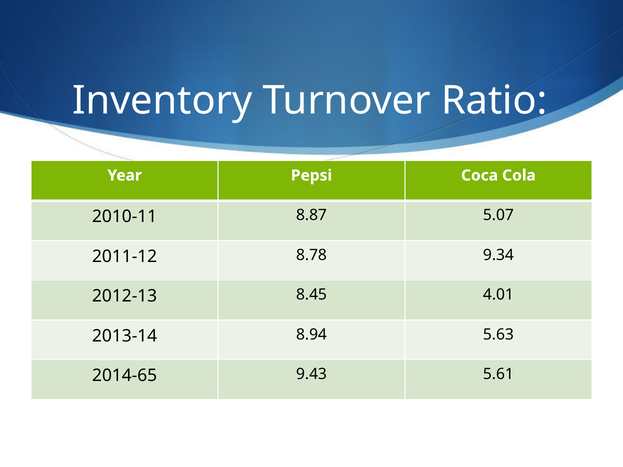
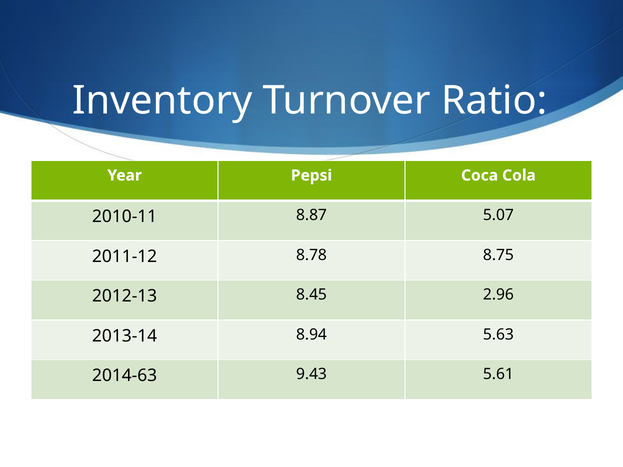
9.34: 9.34 -> 8.75 (498, 255)
4.01: 4.01 -> 2.96 (498, 295)
2014-65: 2014-65 -> 2014-63 (125, 376)
